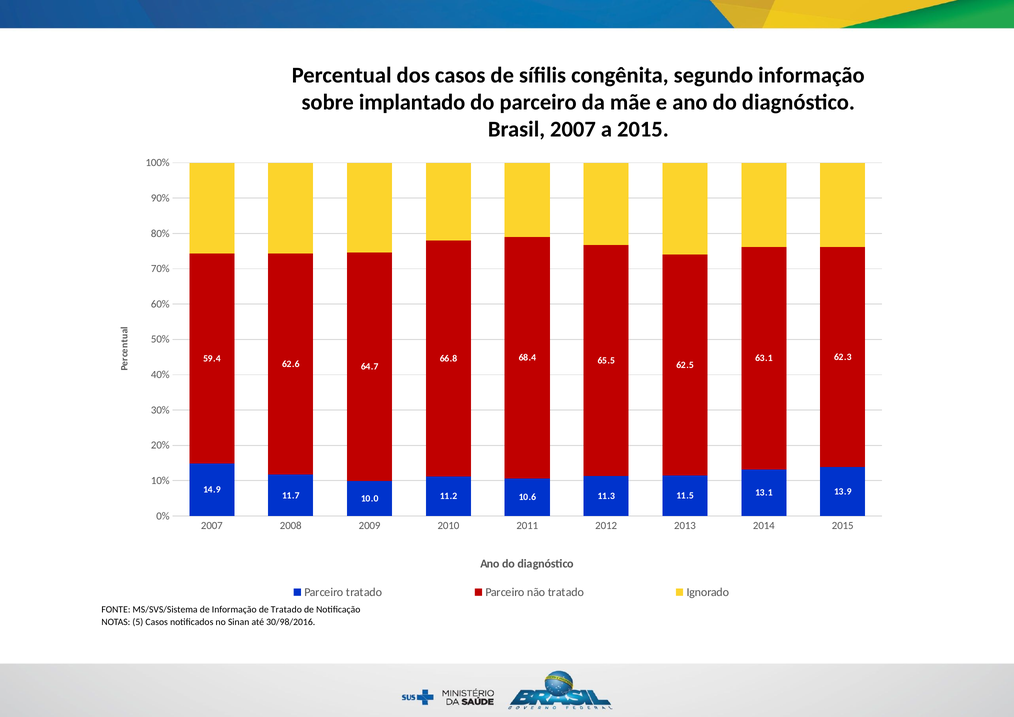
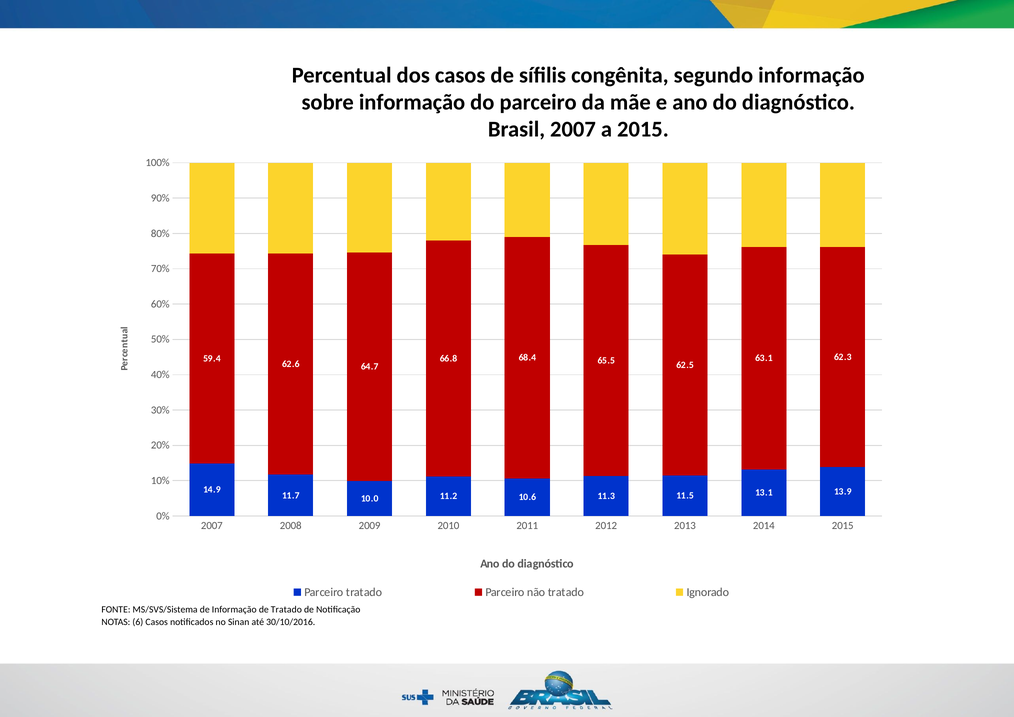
sobre implantado: implantado -> informação (412, 102)
5: 5 -> 6 (138, 622)
30/98/2016: 30/98/2016 -> 30/10/2016 (291, 622)
